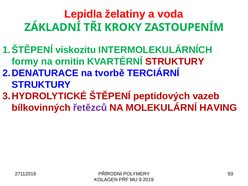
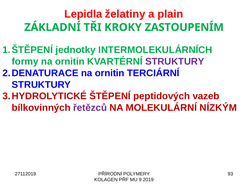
voda: voda -> plain (170, 14)
viskozitu: viskozitu -> jednotky (76, 50)
STRUKTURY colour: red -> purple (175, 61)
tvorbě: tvorbě -> ornitin (110, 73)
HAVING: HAVING -> NÍZKÝM (218, 108)
